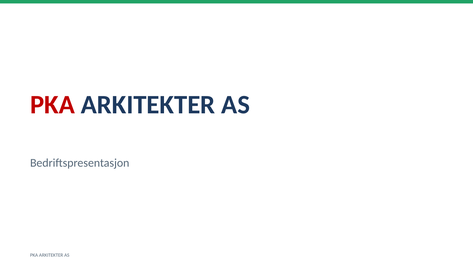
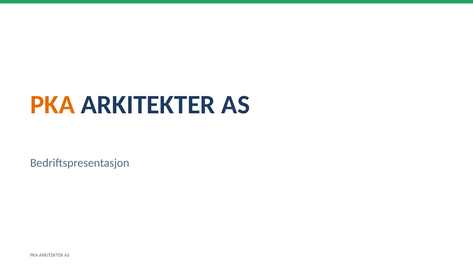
PKA colour: red -> orange (52, 105)
